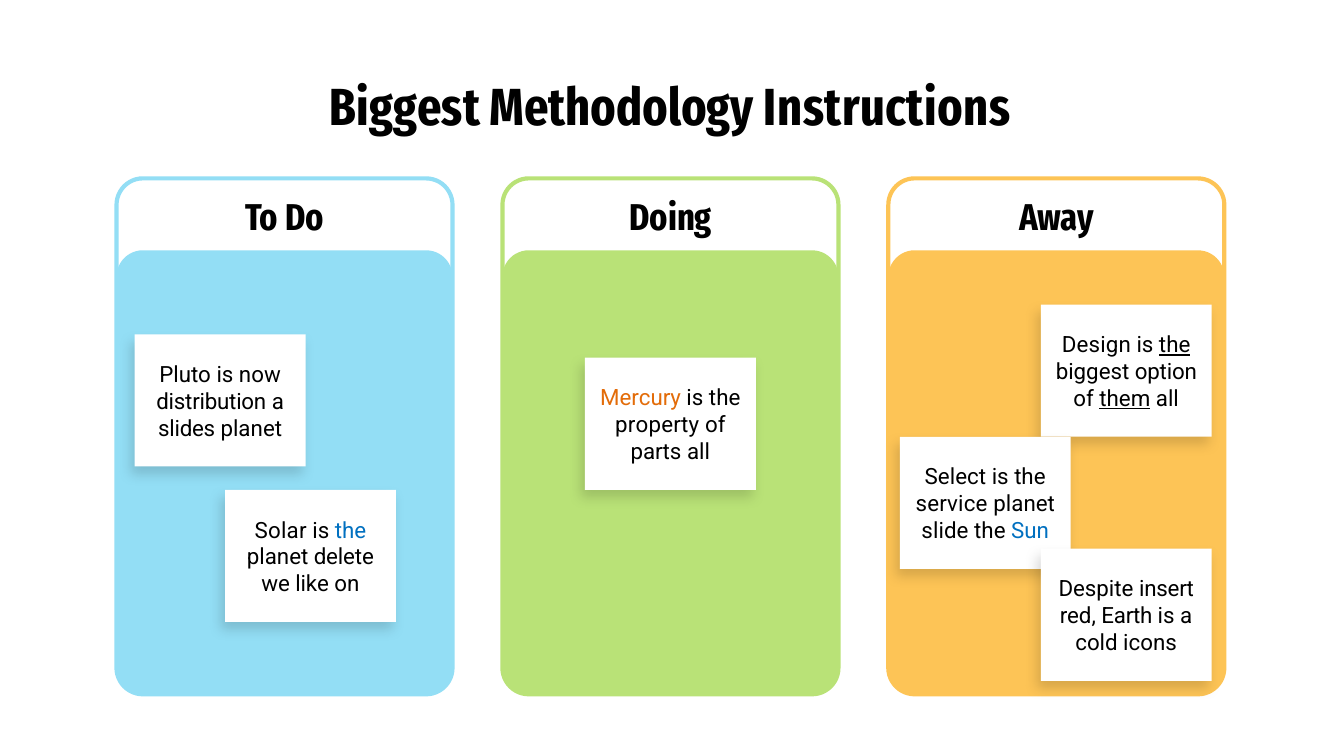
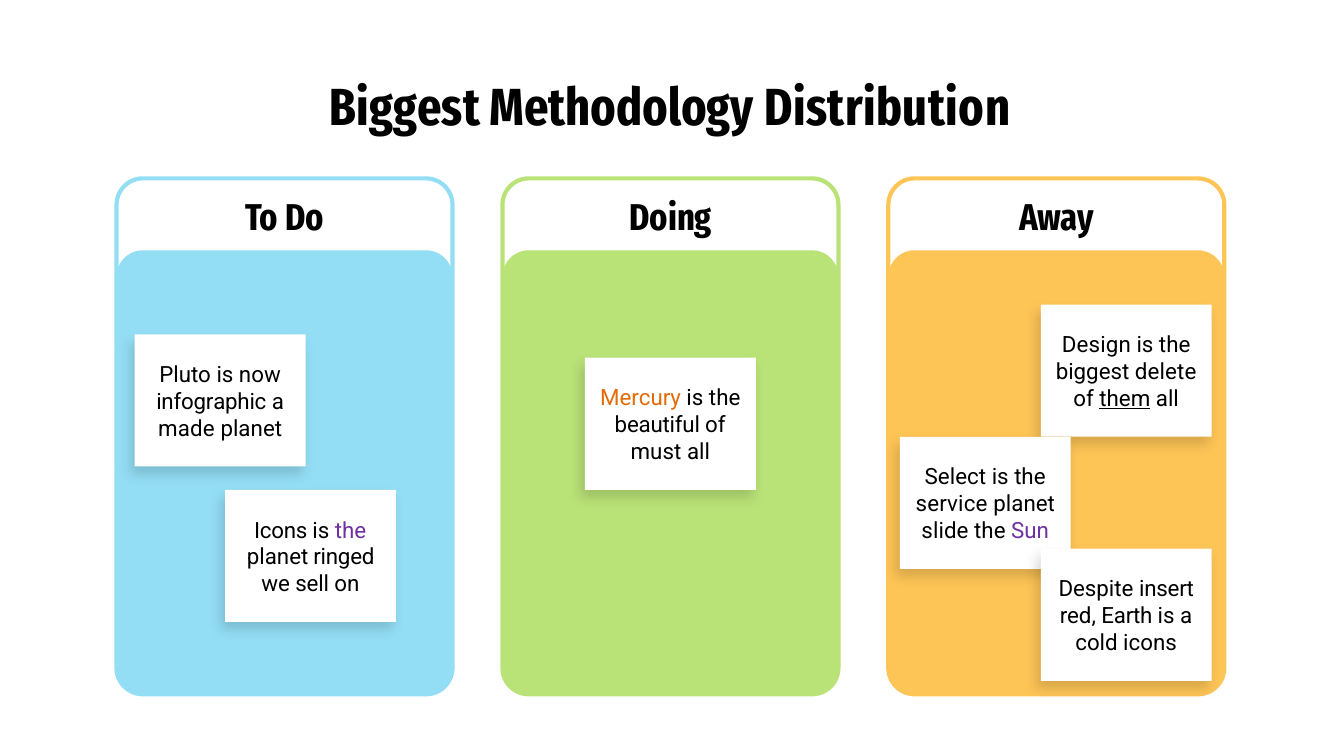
Instructions: Instructions -> Distribution (887, 109)
the underline: present -> none (1175, 345)
option: option -> delete (1166, 372)
distribution: distribution -> infographic (211, 402)
property: property -> beautiful (657, 425)
slides: slides -> made (186, 428)
parts: parts -> must (656, 452)
Solar: Solar -> Icons (281, 530)
the colour: blue -> purple (350, 530)
Sun colour: blue -> purple (1030, 531)
delete: delete -> ringed (344, 557)
like: like -> sell (312, 584)
